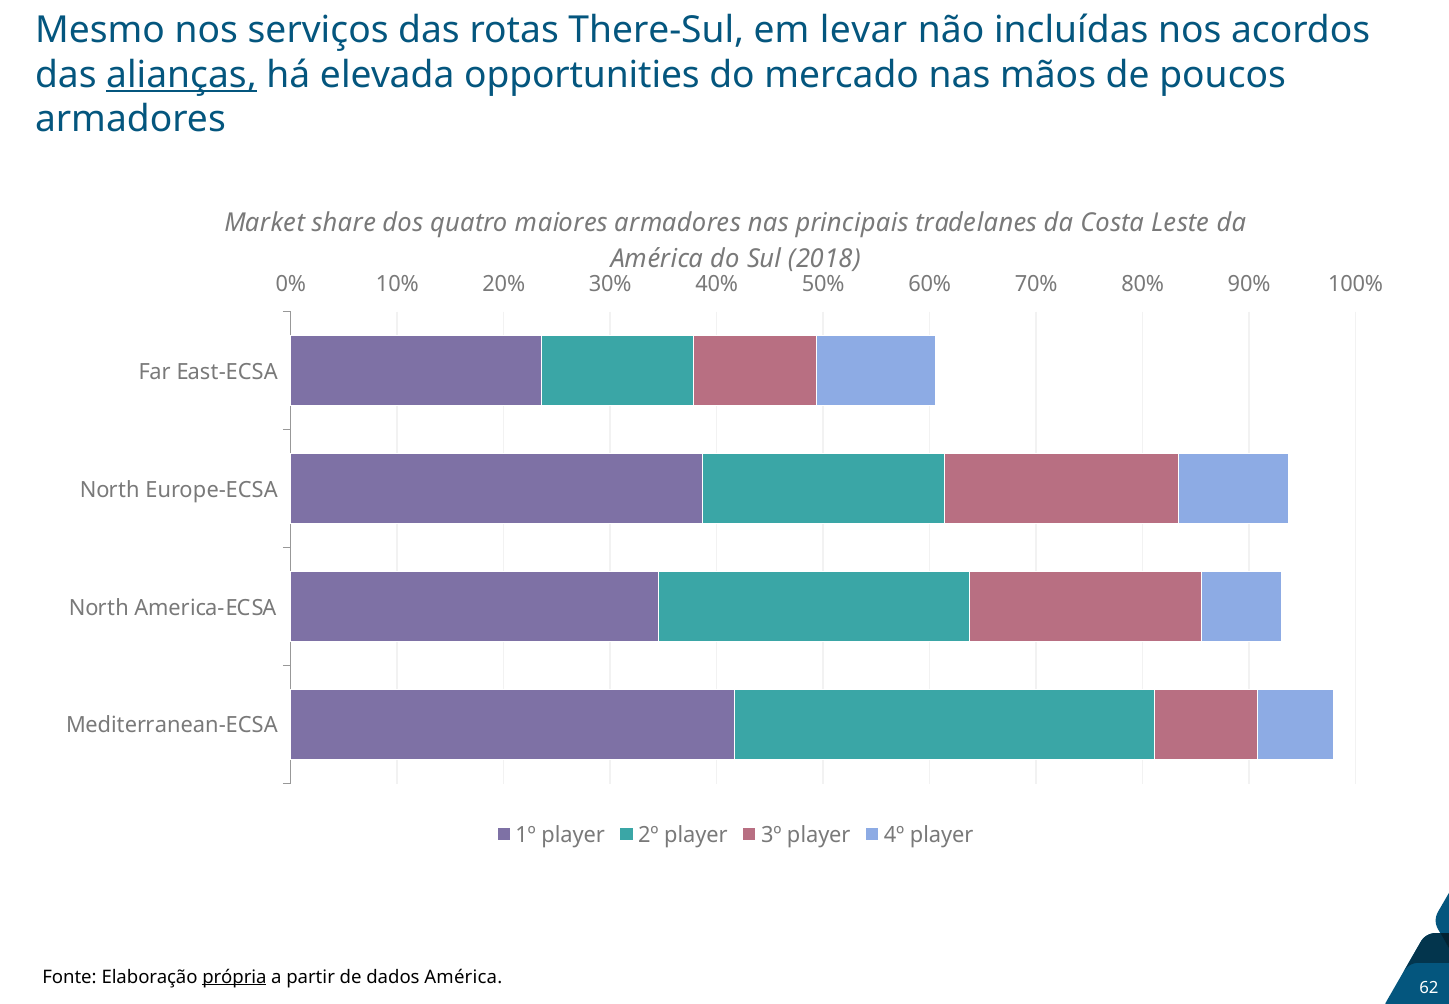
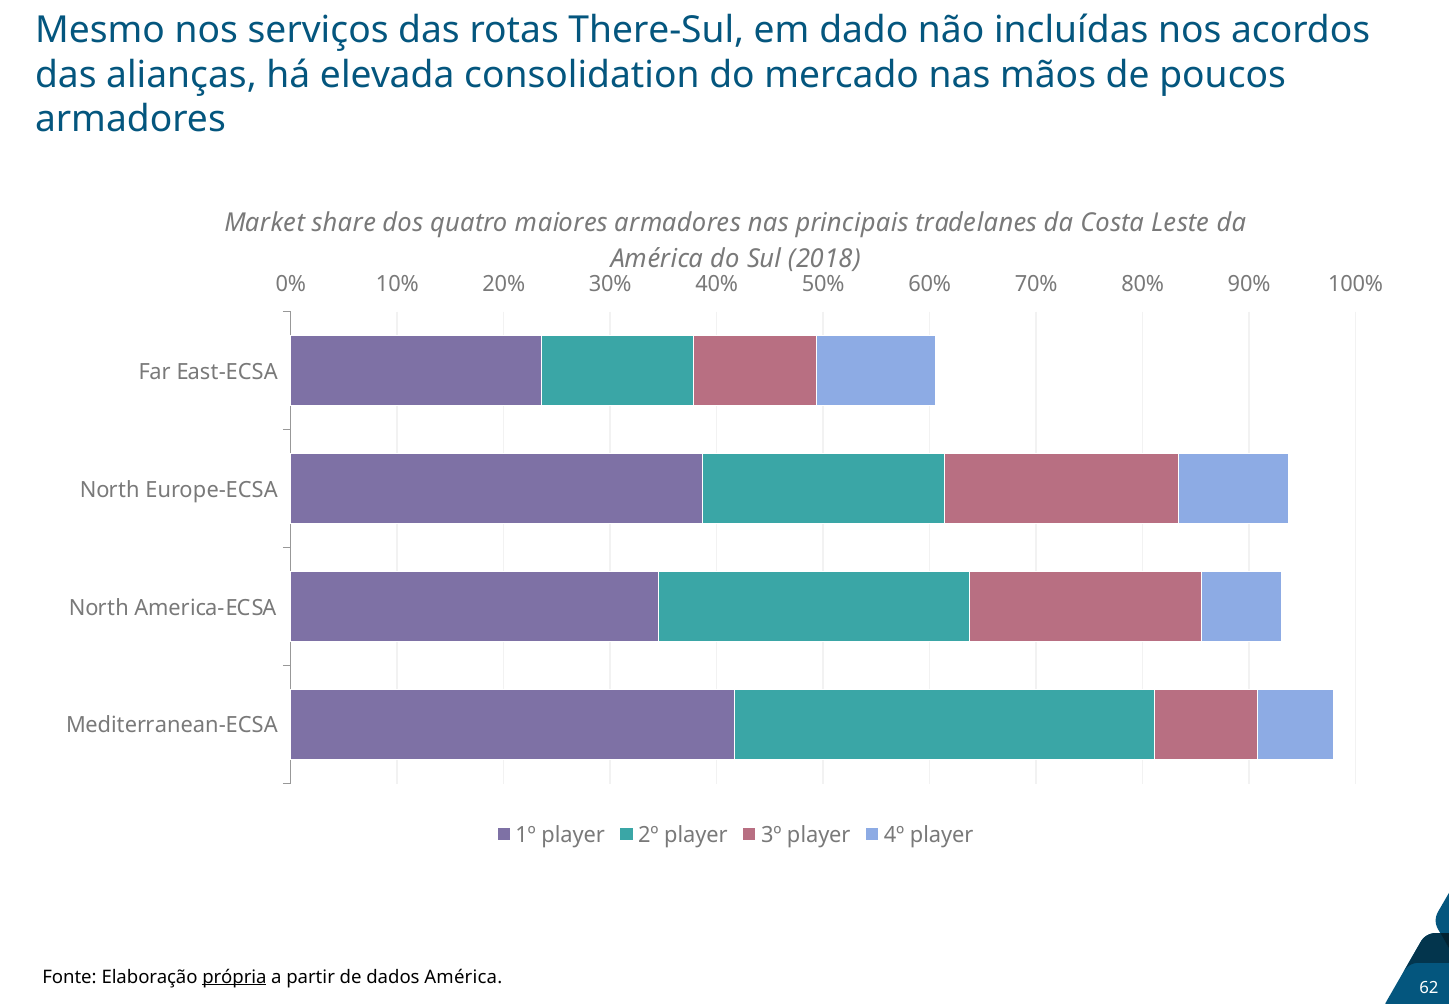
levar: levar -> dado (864, 30)
alianças underline: present -> none (182, 75)
opportunities: opportunities -> consolidation (582, 75)
